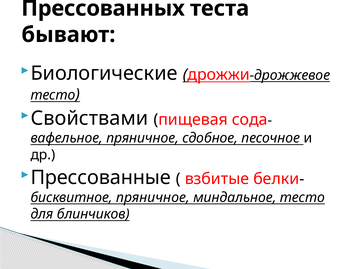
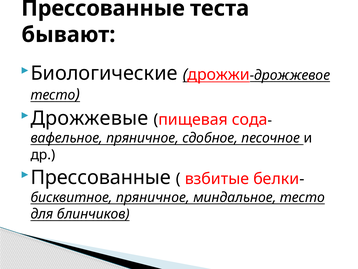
Прессованных: Прессованных -> Прессованные (103, 8)
Свойствами: Свойствами -> Дрожжевые (89, 118)
